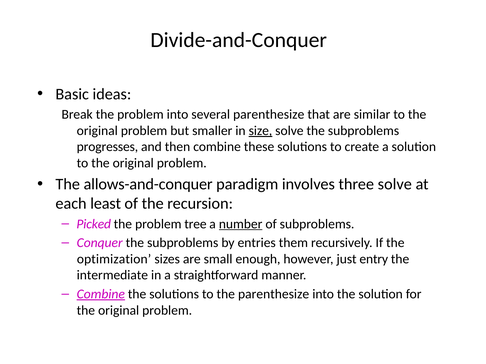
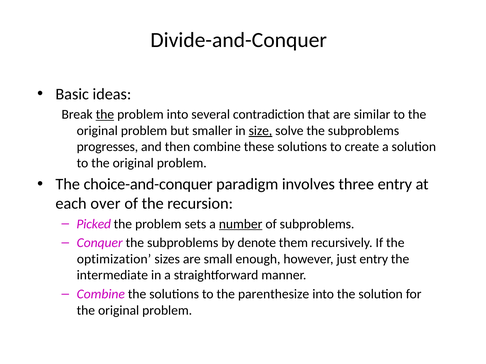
the underline: none -> present (105, 115)
several parenthesize: parenthesize -> contradiction (269, 115)
allows-and-conquer: allows-and-conquer -> choice-and-conquer (148, 184)
three solve: solve -> entry (395, 184)
least: least -> over (105, 204)
tree: tree -> sets (195, 224)
entries: entries -> denote (257, 243)
Combine underline: present -> none (101, 294)
